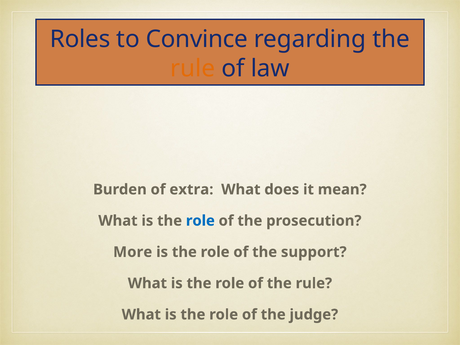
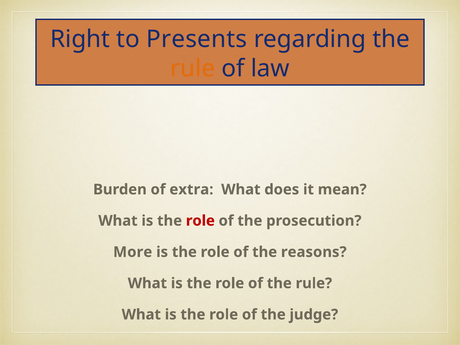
Roles: Roles -> Right (80, 39)
Convince: Convince -> Presents (197, 39)
role colour: blue -> red (200, 221)
support: support -> reasons (314, 252)
